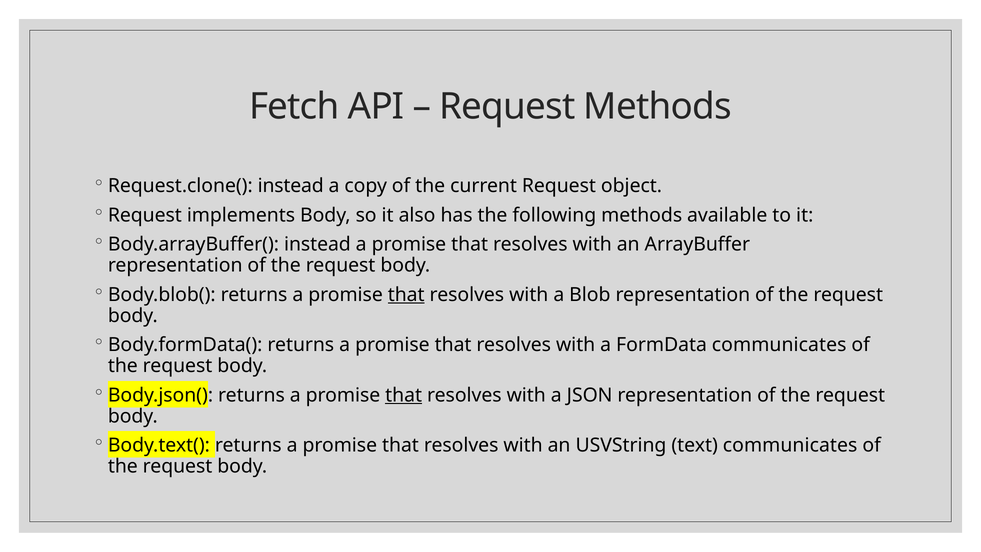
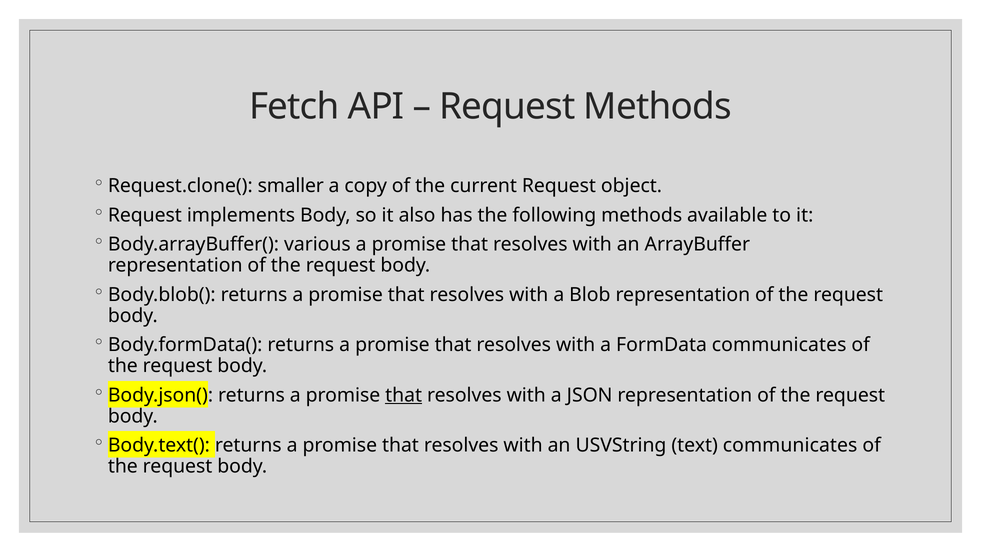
Request.clone( instead: instead -> smaller (291, 186)
Body.arrayBuffer( instead: instead -> various (317, 244)
that underline: present -> none (406, 295)
